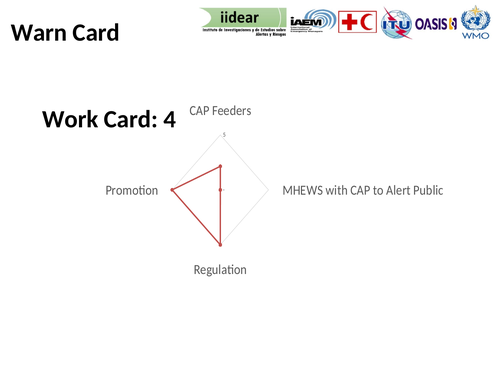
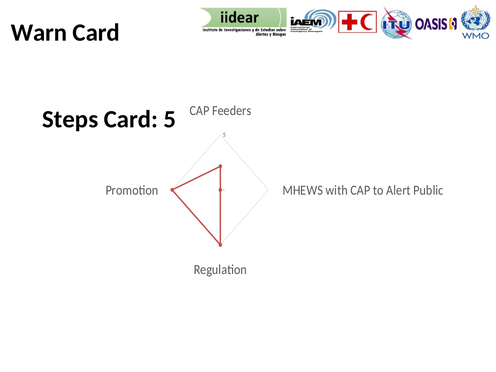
Work: Work -> Steps (70, 119)
Card 4: 4 -> 5 (170, 119)
